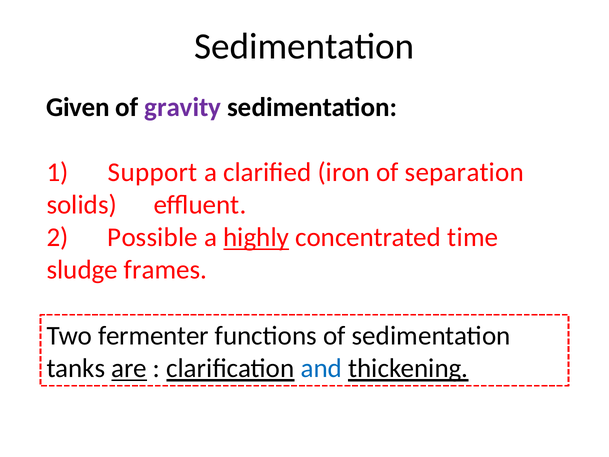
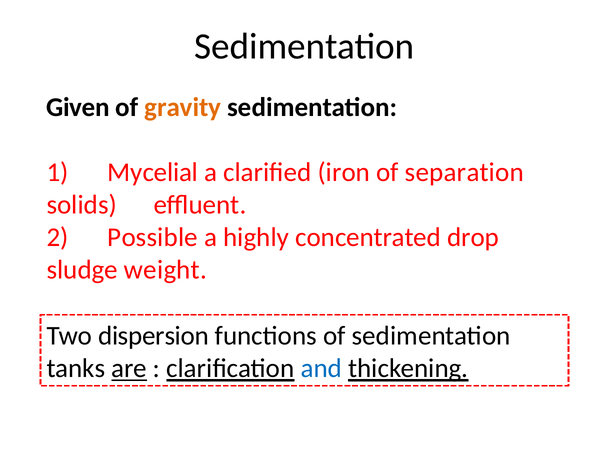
gravity colour: purple -> orange (183, 107)
Support: Support -> Mycelial (153, 172)
highly underline: present -> none (256, 237)
time: time -> drop (473, 237)
frames: frames -> weight (165, 270)
fermenter: fermenter -> dispersion (154, 336)
